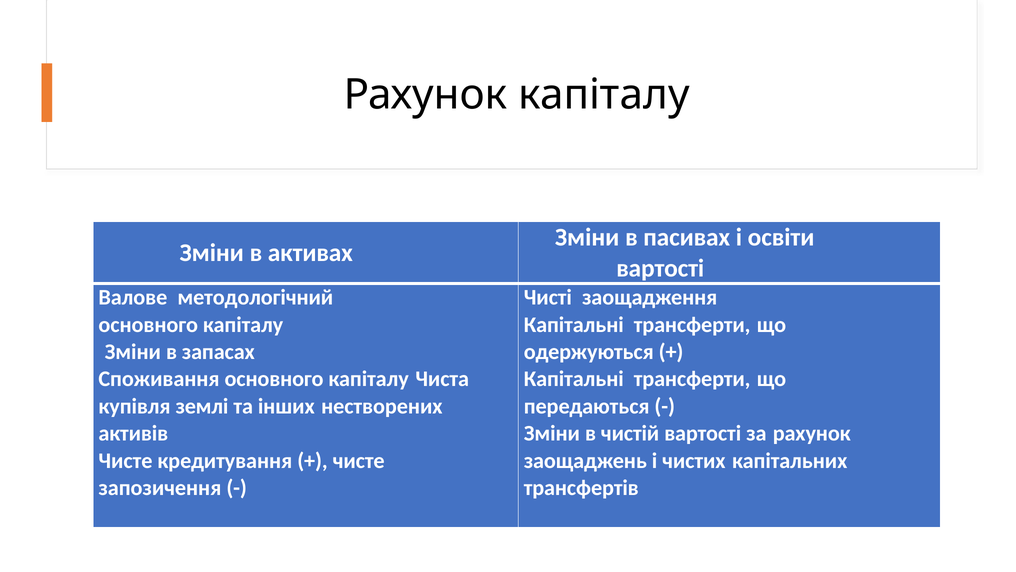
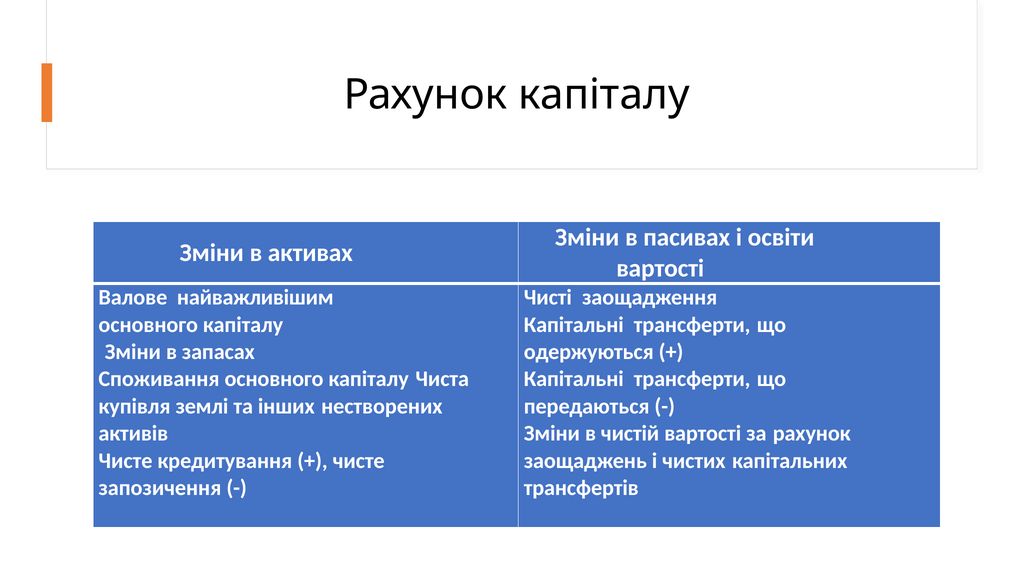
методологічний: методологічний -> найважливішим (255, 297)
